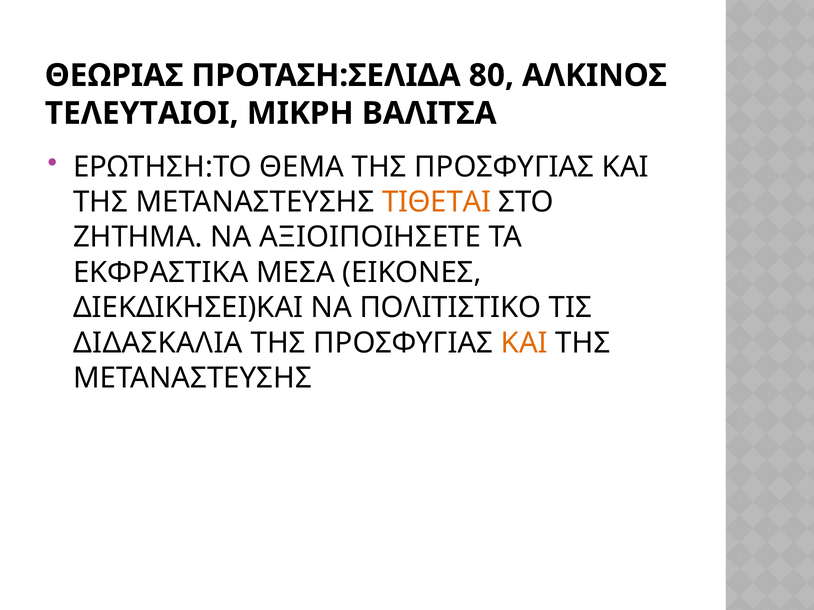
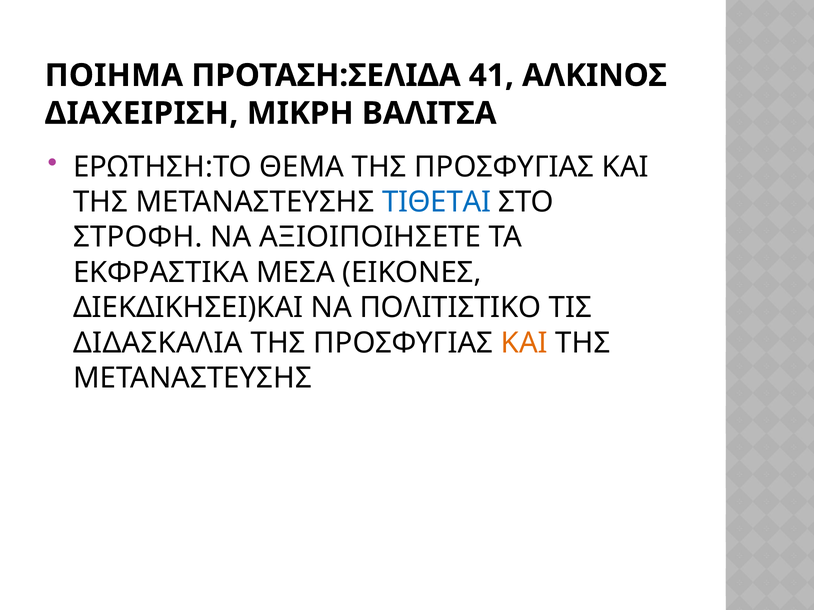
ΘΕΩΡΙΑΣ: ΘΕΩΡΙΑΣ -> ΠΟΙΗΜΑ (114, 76)
80: 80 -> 41 (491, 76)
ΤΕΛΕΥΤΑΙΟΙ: ΤΕΛΕΥΤΑΙΟΙ -> ΔΙΑΧΕΙΡΙΣΗ (142, 113)
ΤΙΘΕΤΑΙ colour: orange -> blue (437, 202)
ΖΗΤΗΜΑ: ΖΗΤΗΜΑ -> ΣΤΡΟΦΗ (138, 237)
